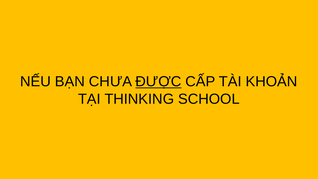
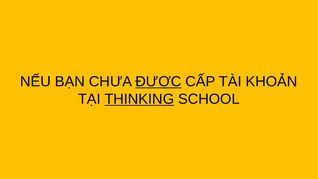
THINKING underline: none -> present (139, 99)
